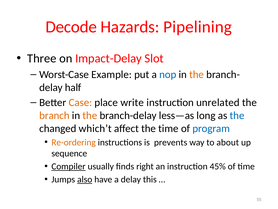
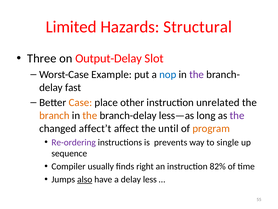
Decode: Decode -> Limited (71, 27)
Pipelining: Pipelining -> Structural (198, 27)
Impact-Delay: Impact-Delay -> Output-Delay (109, 58)
the colour: orange -> purple (197, 74)
half: half -> fast (73, 87)
write: write -> other (132, 102)
the colour: blue -> purple (237, 115)
which’t: which’t -> affect’t (95, 128)
the time: time -> until (168, 128)
program colour: blue -> orange (211, 128)
Re-ordering colour: orange -> purple (74, 142)
about: about -> single (228, 142)
Compiler underline: present -> none (69, 166)
45%: 45% -> 82% (218, 166)
this: this -> less (150, 179)
